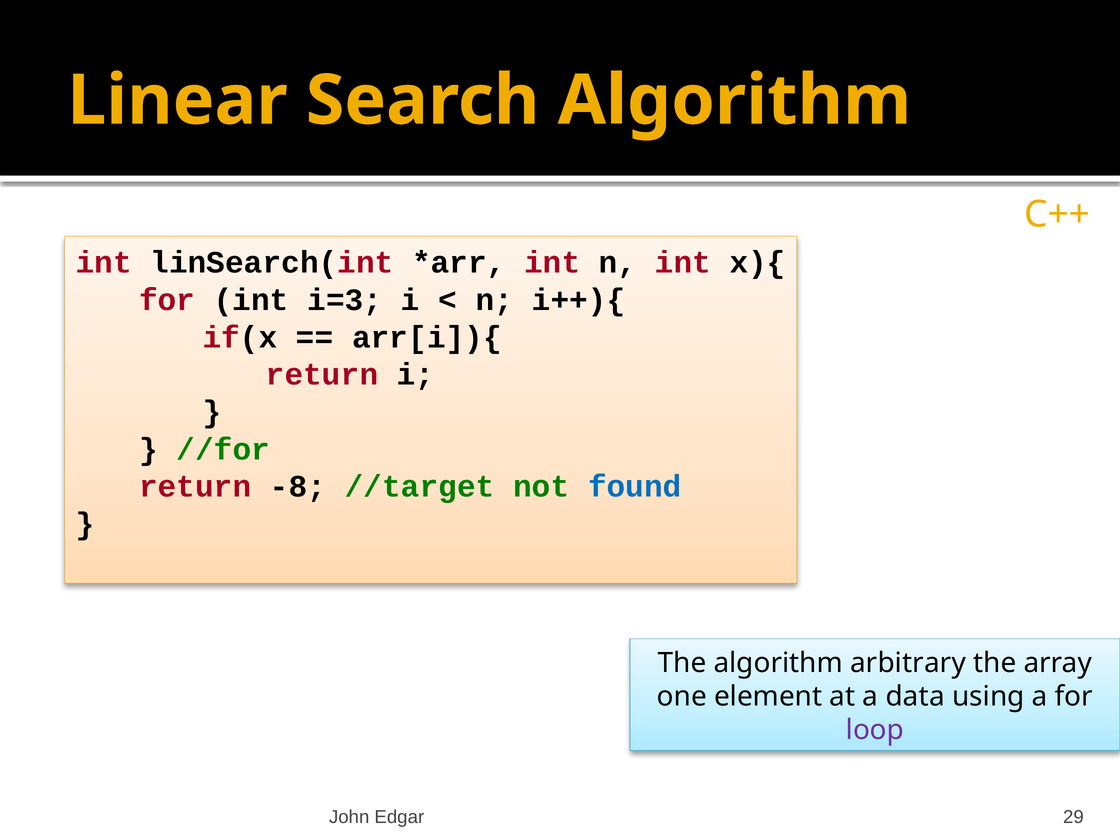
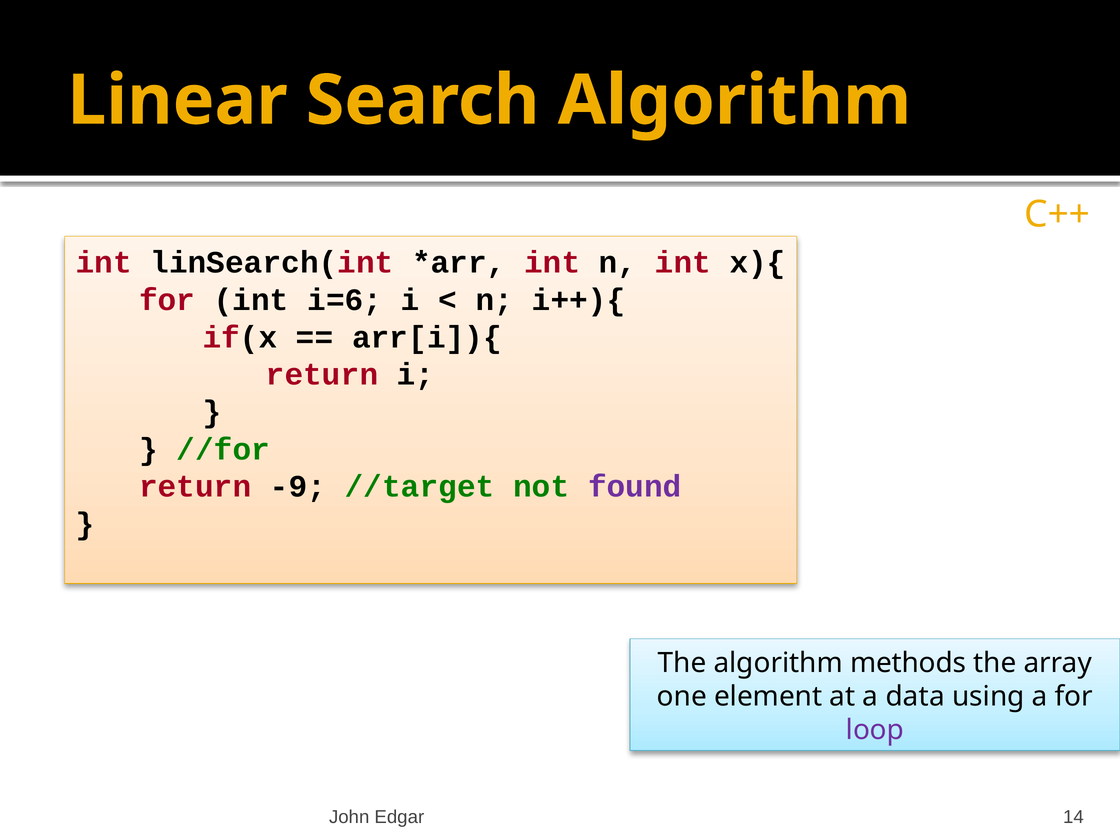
i=3: i=3 -> i=6 (345, 300)
-8: -8 -> -9 (298, 487)
found colour: blue -> purple (635, 487)
arbitrary: arbitrary -> methods (908, 663)
29: 29 -> 14 (1073, 817)
